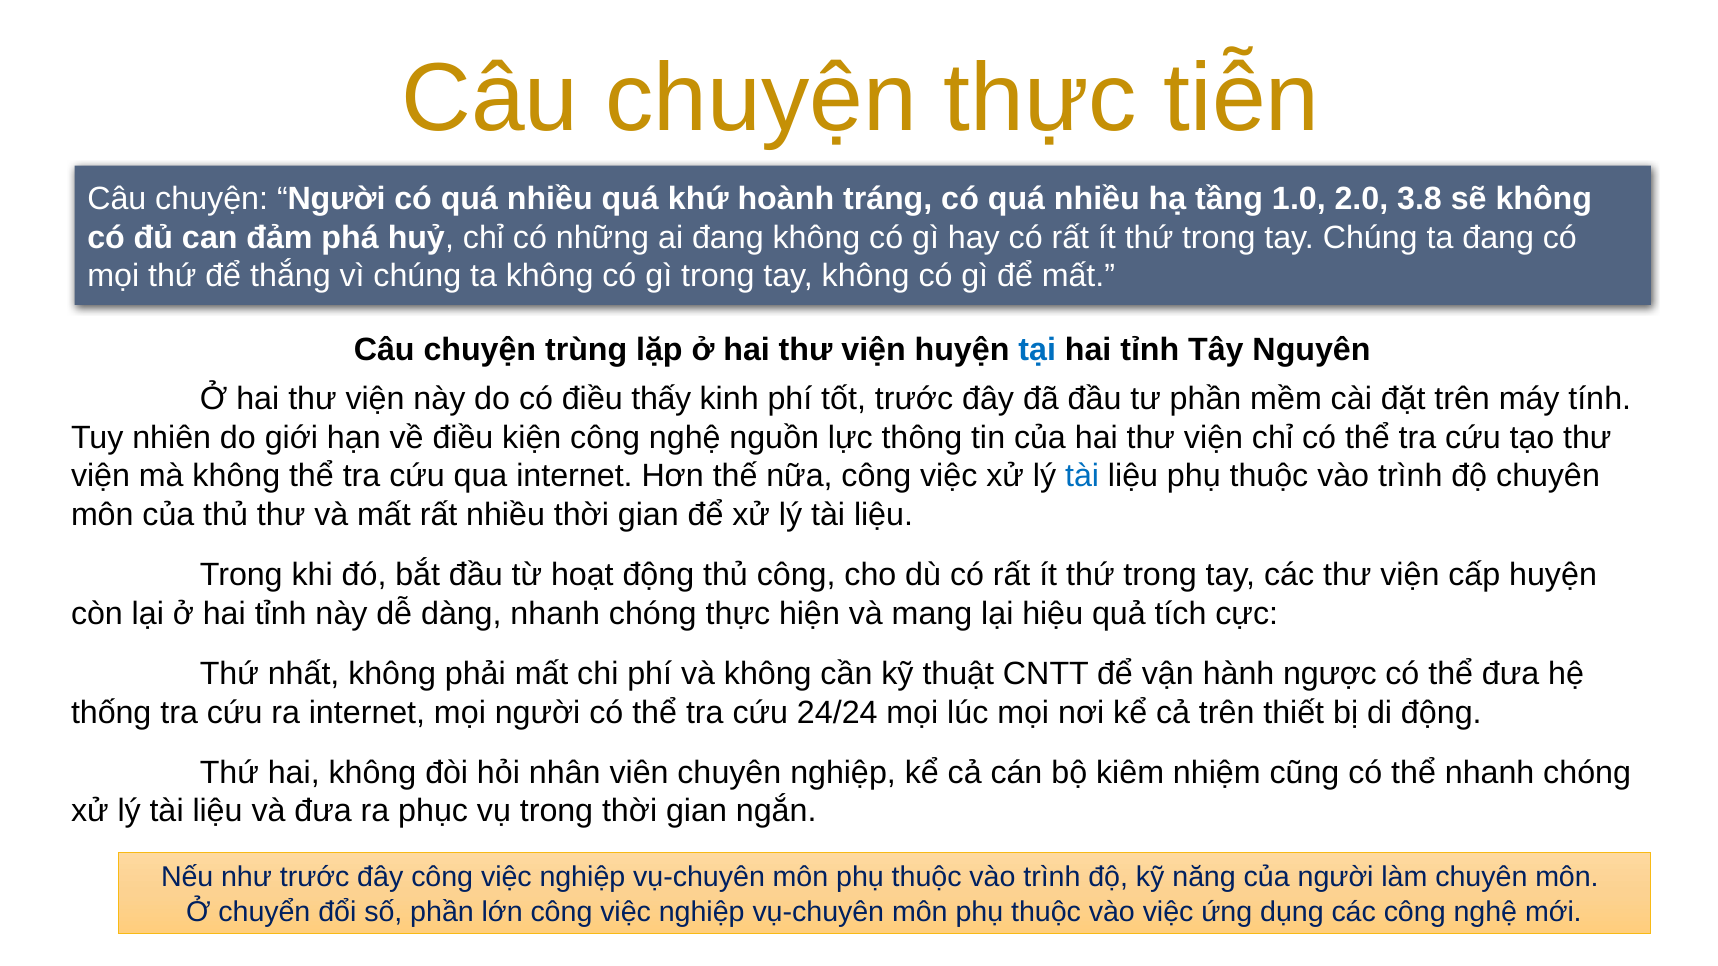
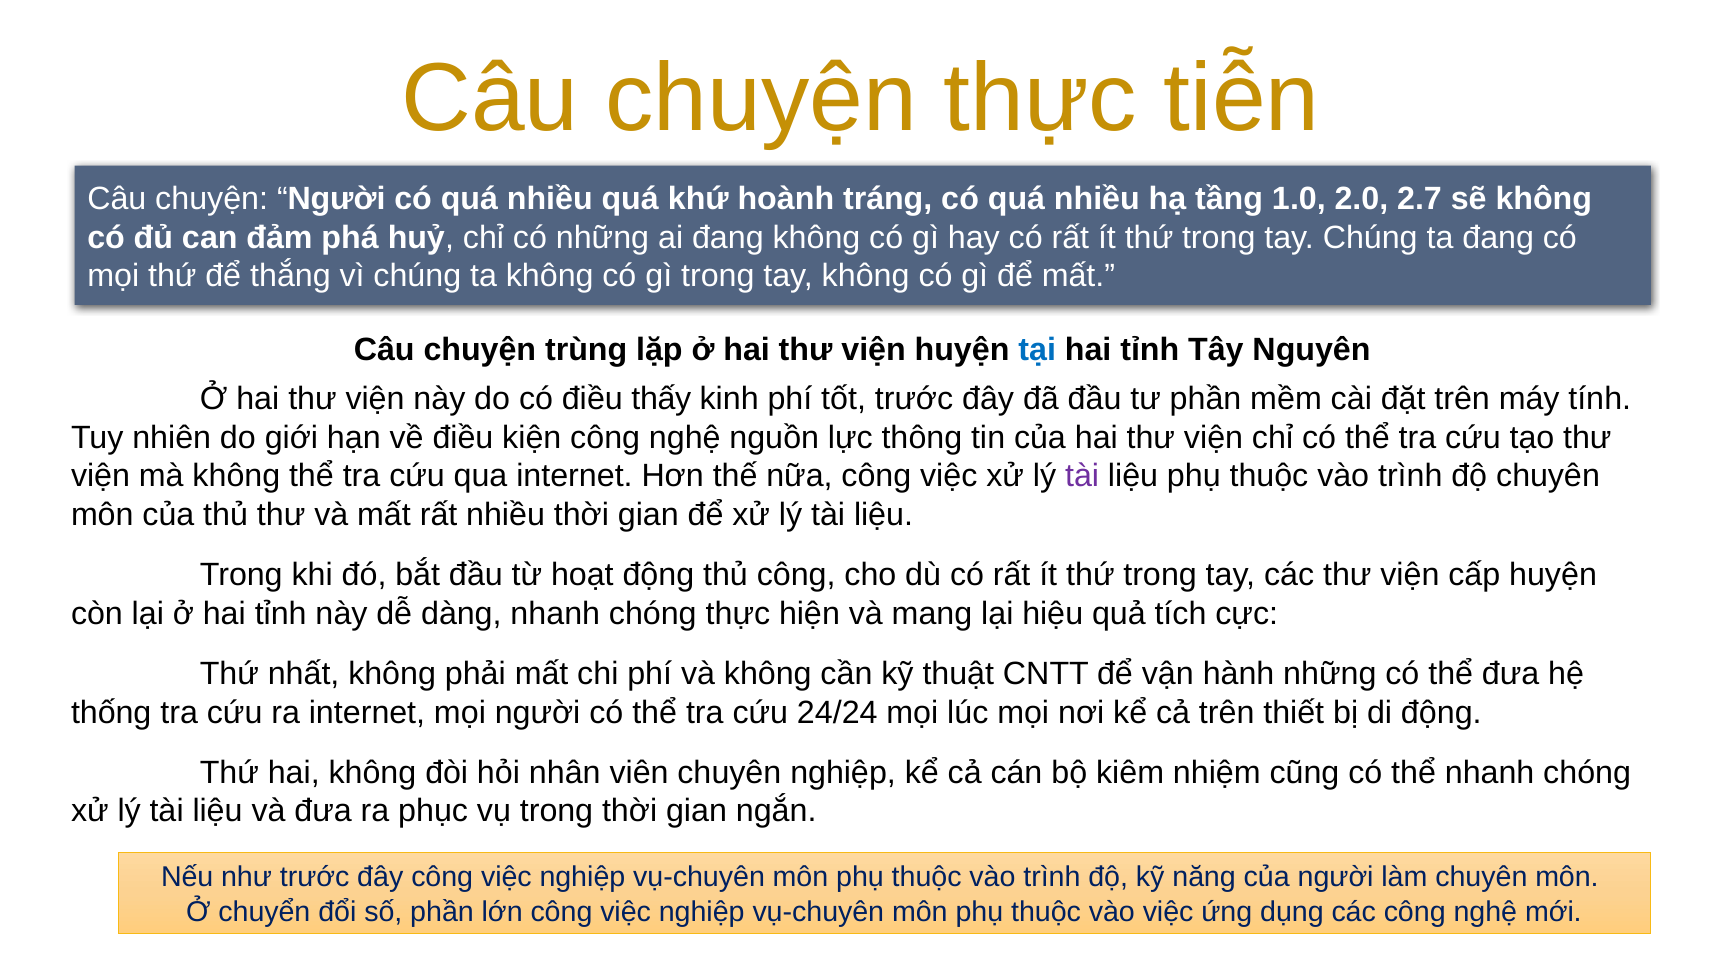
3.8: 3.8 -> 2.7 (1419, 199)
tài colour: blue -> purple (1082, 476)
hành ngược: ngược -> những (1330, 674)
